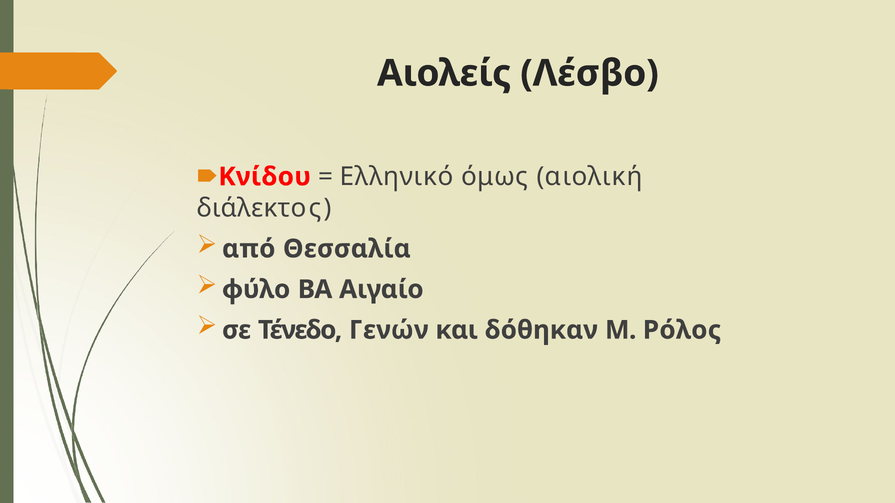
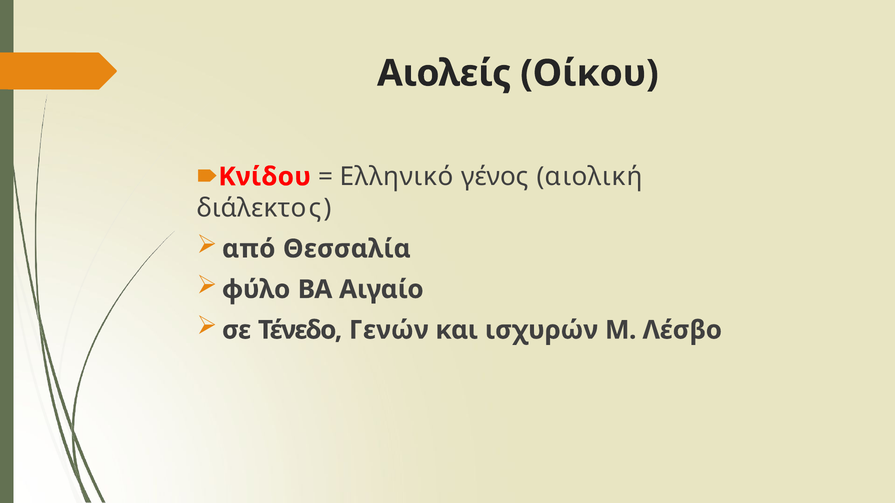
Λέσβο: Λέσβο -> Οίκου (589, 73)
όμως: όμως -> γένος (495, 177)
δόθηκαν: δόθηκαν -> ισχυρών (541, 330)
Ρόλος: Ρόλος -> Λέσβο (682, 330)
